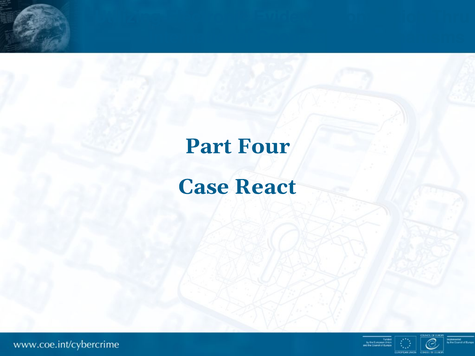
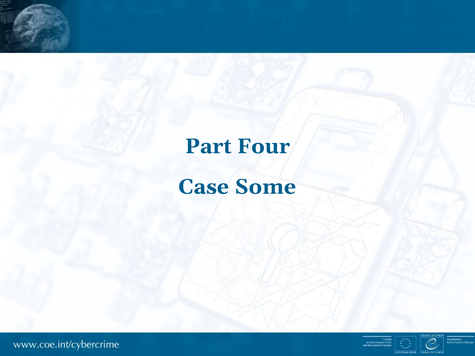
React: React -> Some (265, 187)
